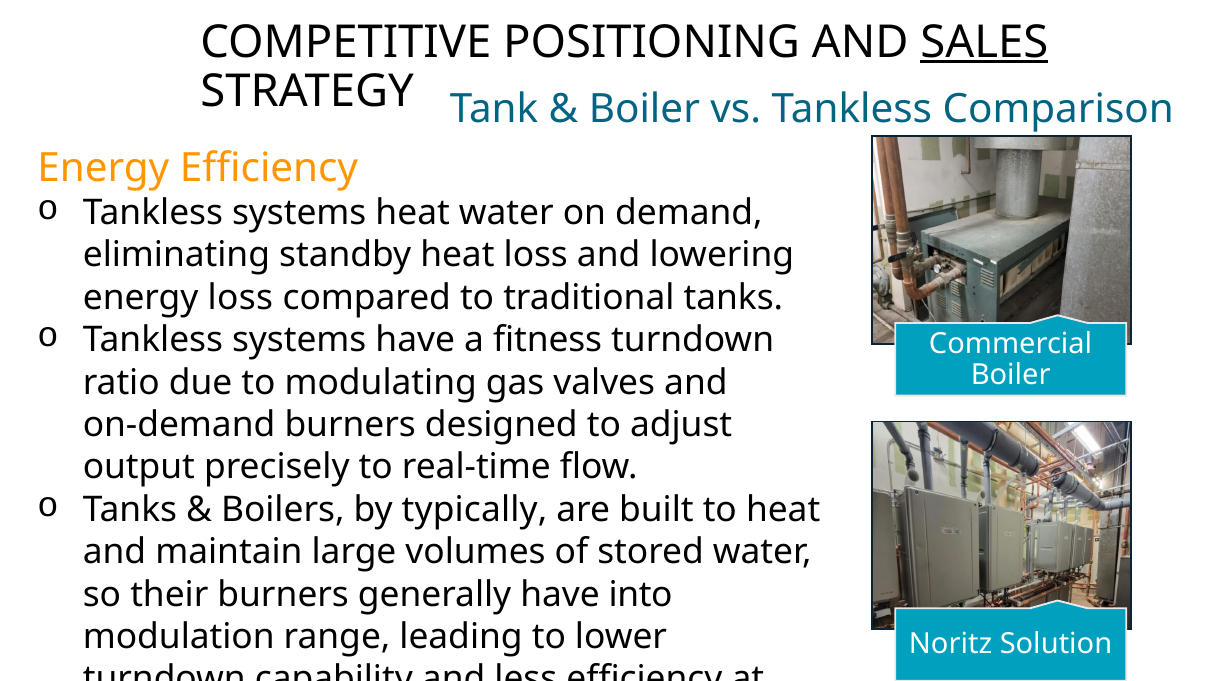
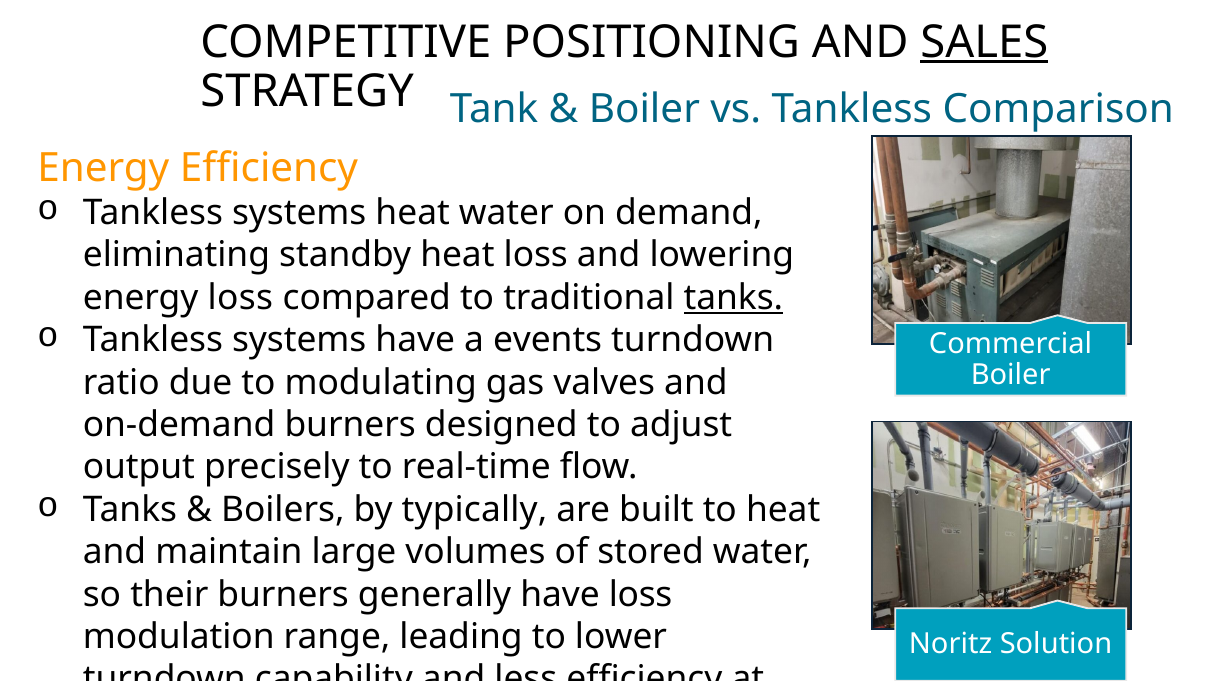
tanks underline: none -> present (733, 298)
fitness: fitness -> events (548, 340)
have into: into -> loss (641, 595)
